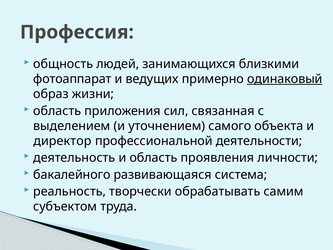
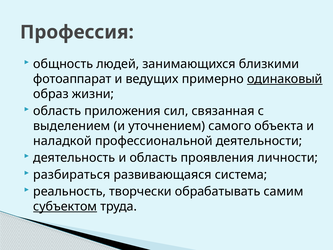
директор: директор -> наладкой (63, 141)
бакалейного: бакалейного -> разбираться (72, 174)
субъектом underline: none -> present (65, 206)
